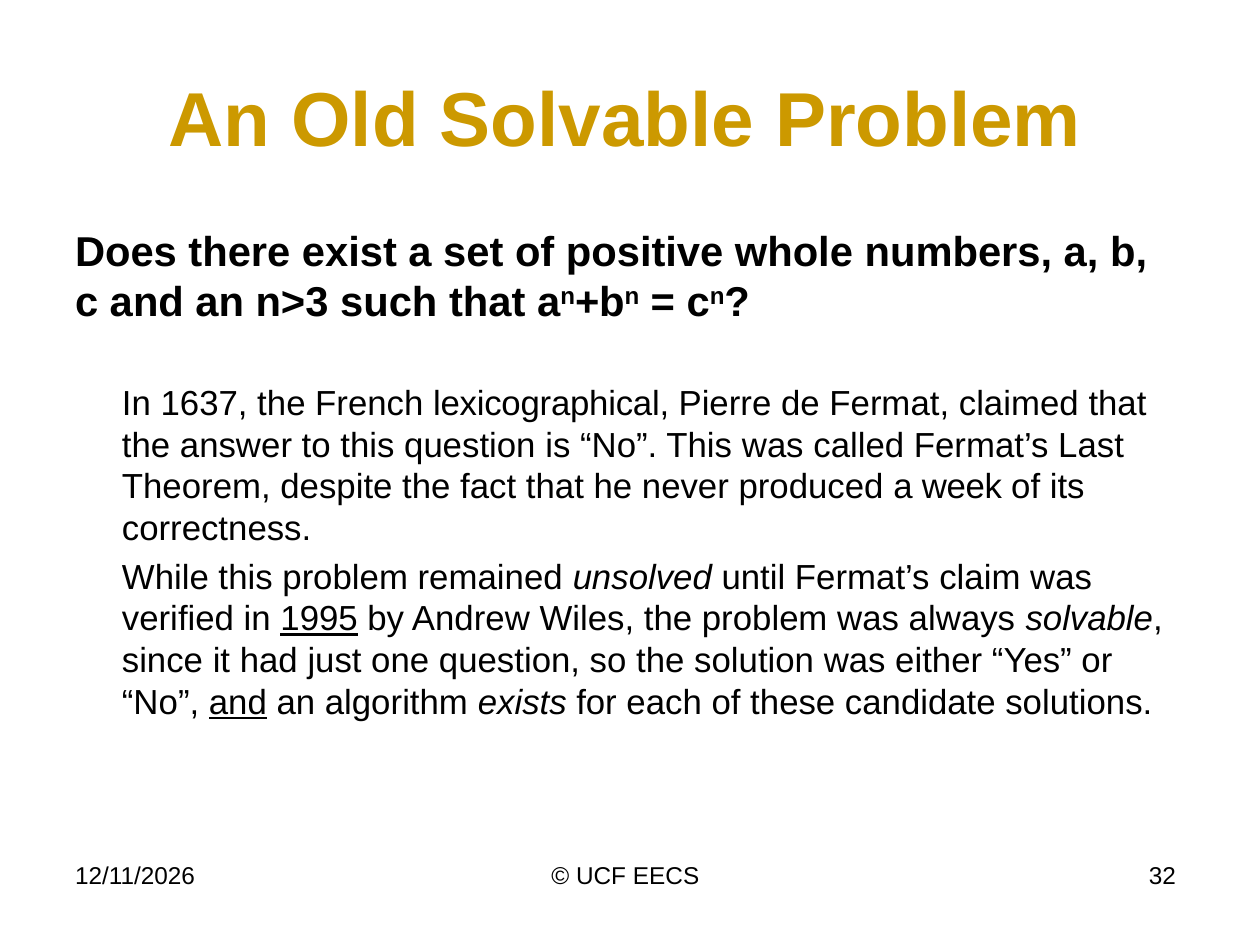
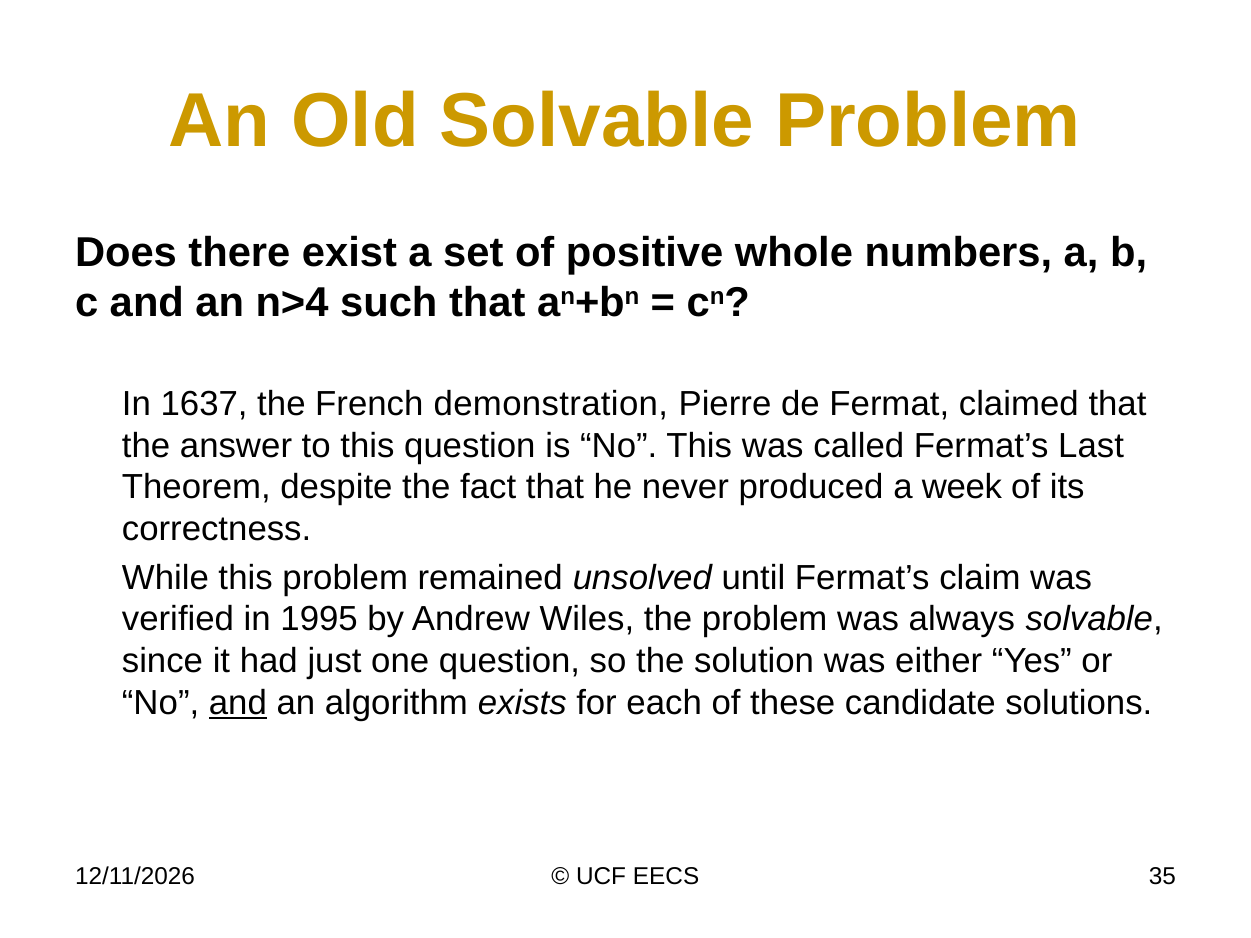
n>3: n>3 -> n>4 (292, 303)
lexicographical: lexicographical -> demonstration (551, 404)
1995 underline: present -> none (319, 620)
32: 32 -> 35 (1162, 877)
